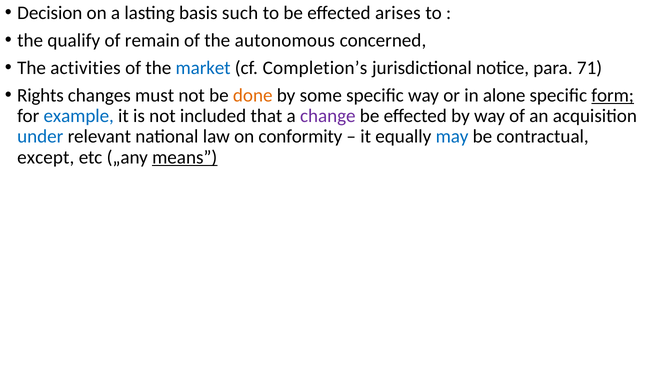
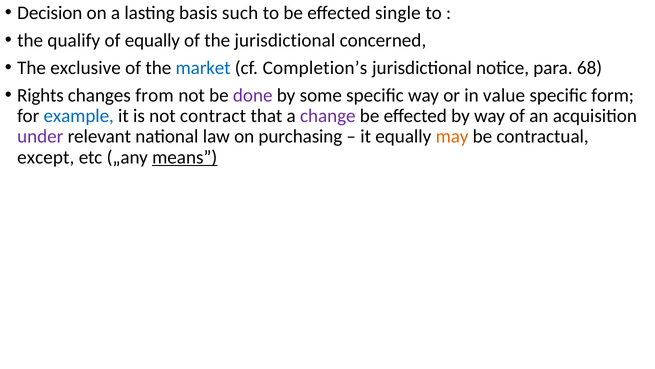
arises: arises -> single (398, 13)
of remain: remain -> equally (152, 40)
the autonomous: autonomous -> jurisdictional (285, 40)
activities: activities -> exclusive (86, 68)
71: 71 -> 68 (590, 68)
must: must -> from (155, 95)
done colour: orange -> purple (253, 95)
alone: alone -> value (504, 95)
form underline: present -> none (613, 95)
included: included -> contract (213, 116)
under colour: blue -> purple (40, 136)
conformity: conformity -> purchasing (300, 136)
may colour: blue -> orange (452, 136)
